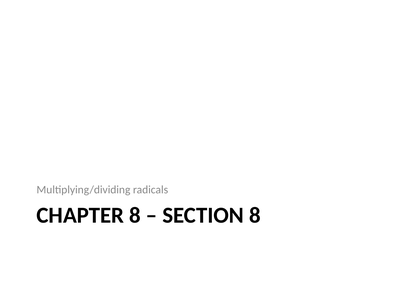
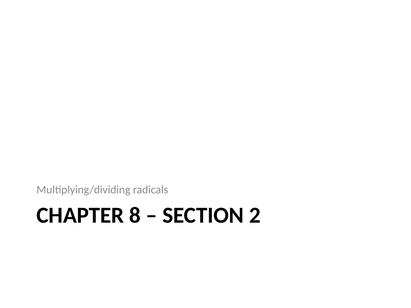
SECTION 8: 8 -> 2 (255, 215)
